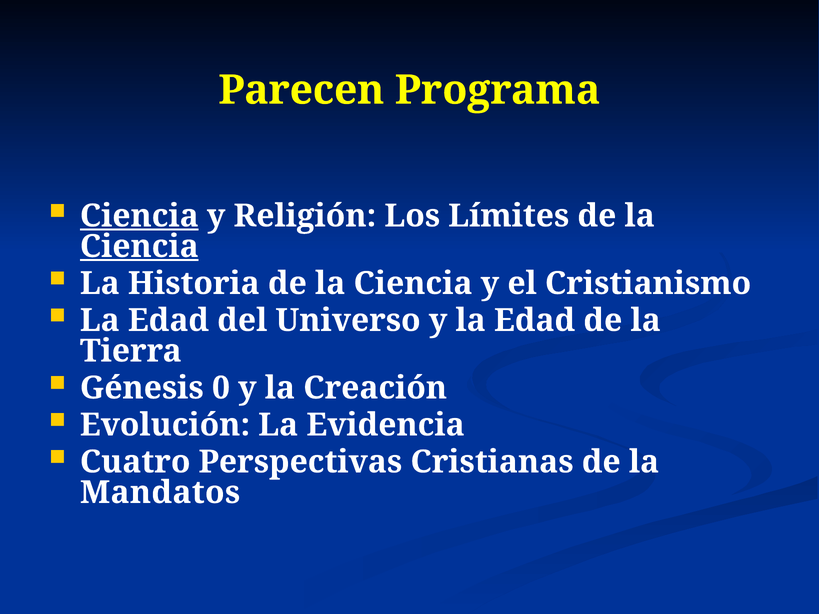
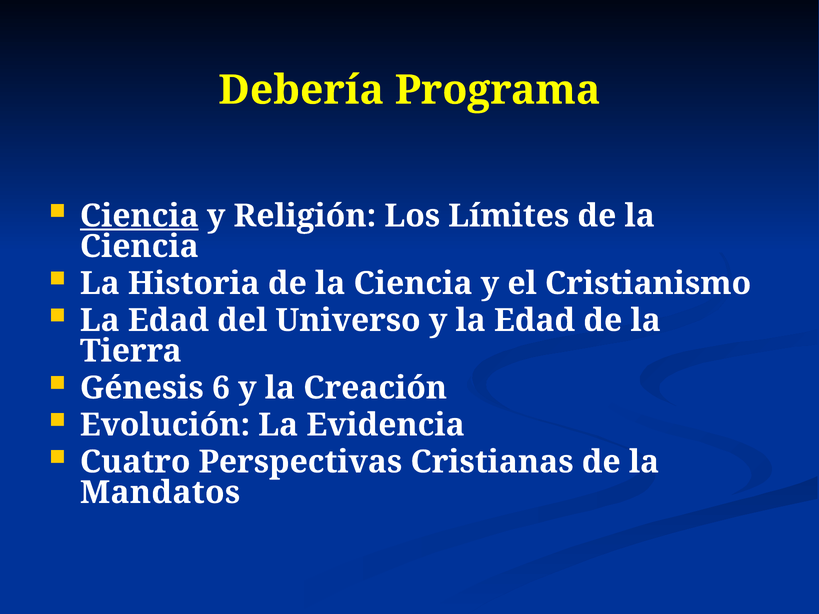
Parecen: Parecen -> Debería (301, 90)
Ciencia underline: present -> none (139, 247)
0: 0 -> 6 (221, 388)
